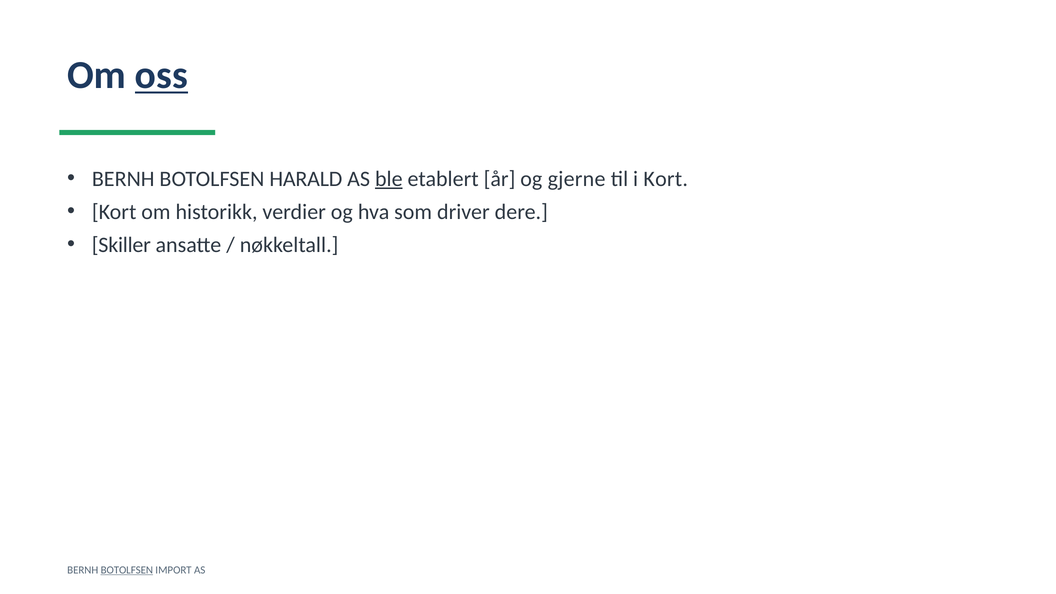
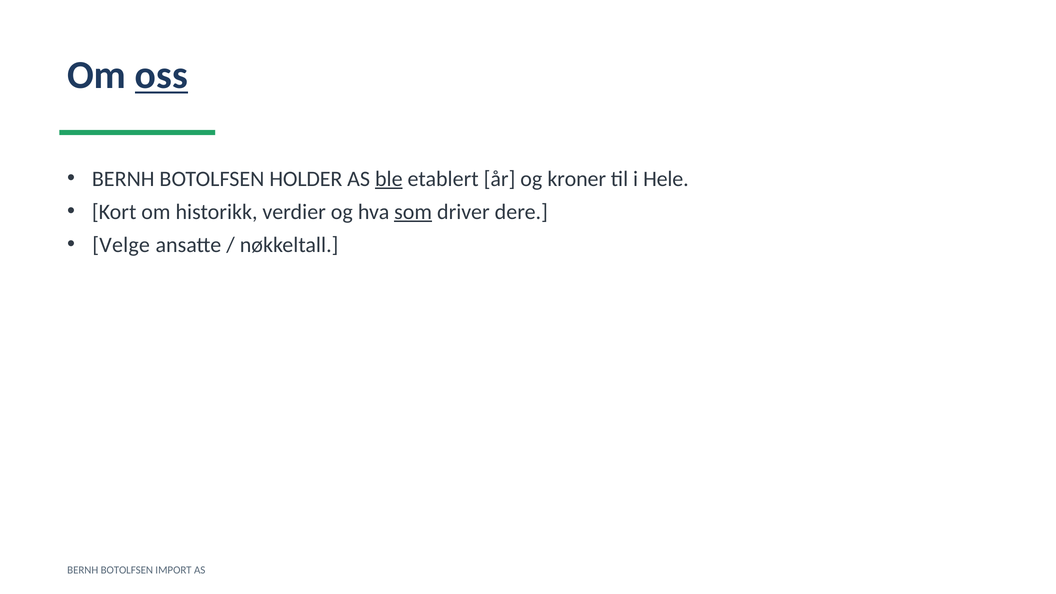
HARALD: HARALD -> HOLDER (306, 179)
gjerne: gjerne -> kroner (577, 179)
i Kort: Kort -> Hele (666, 179)
som underline: none -> present (413, 212)
Skiller: Skiller -> Velge (121, 245)
BOTOLFSEN underline: present -> none (127, 570)
